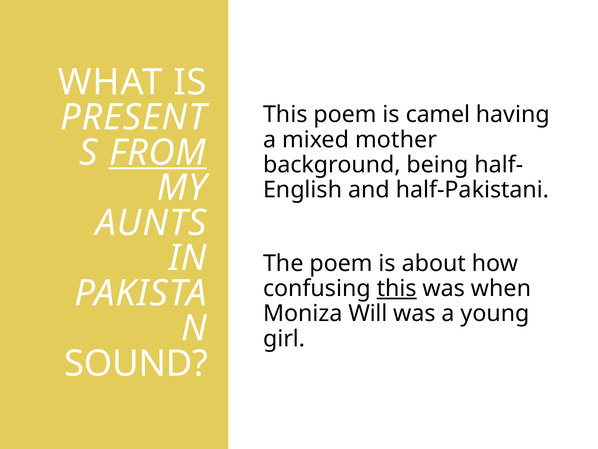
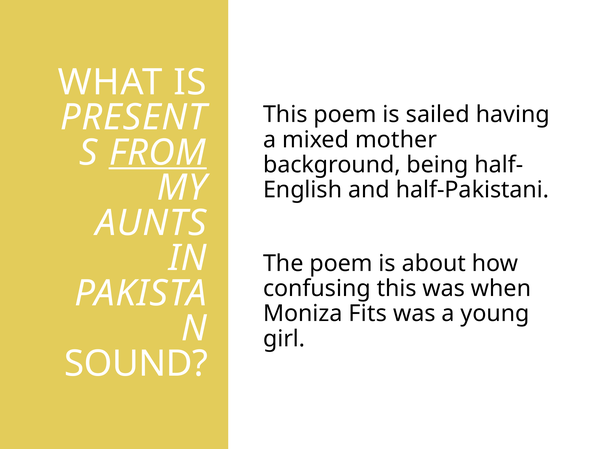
camel: camel -> sailed (438, 115)
this underline: present -> none (397, 288)
Will: Will -> Fits (368, 313)
